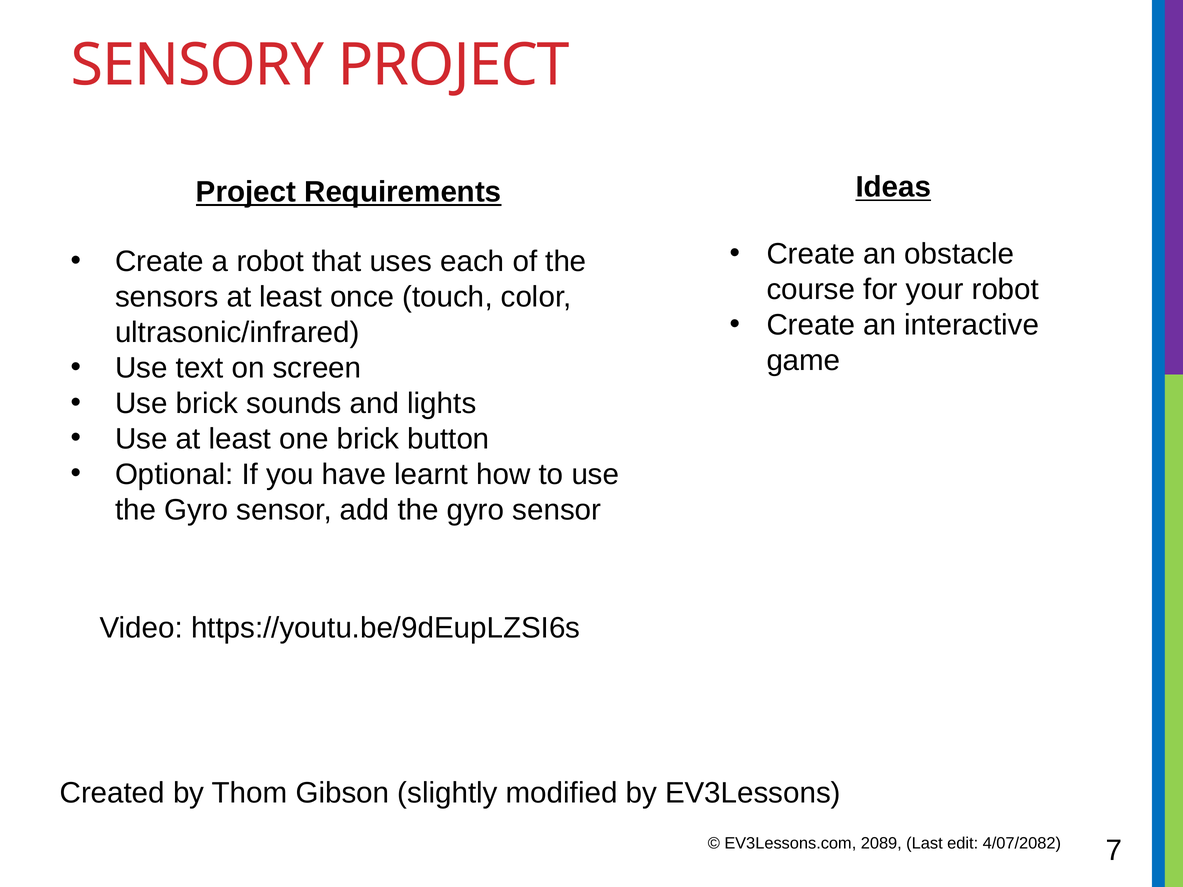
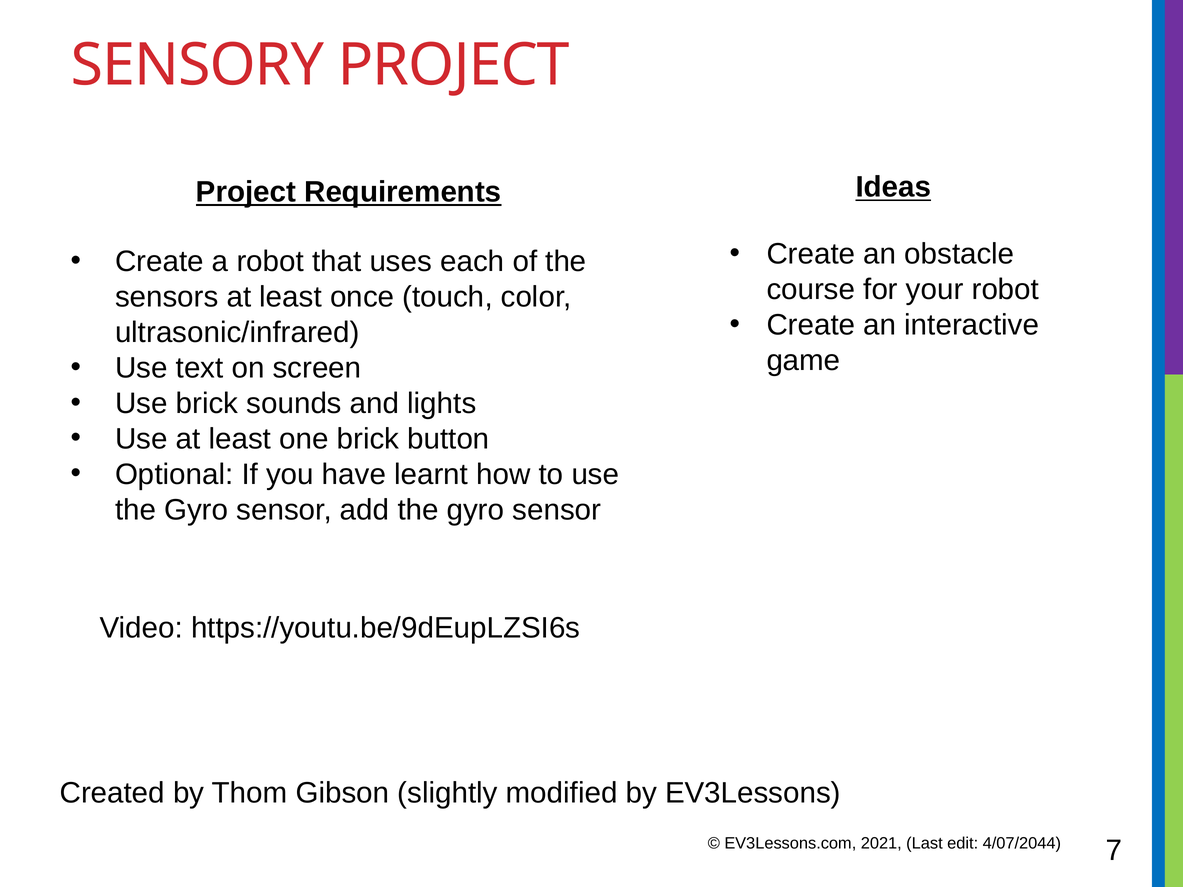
2089: 2089 -> 2021 (881, 844)
4/07/2082: 4/07/2082 -> 4/07/2044 (1022, 844)
